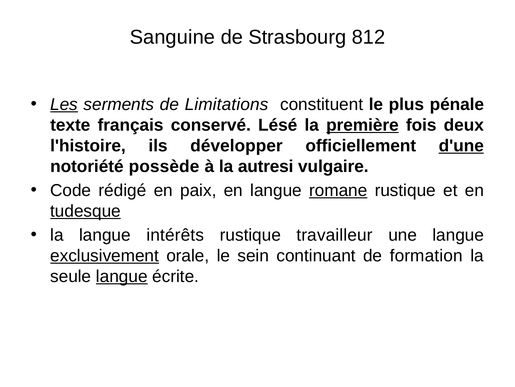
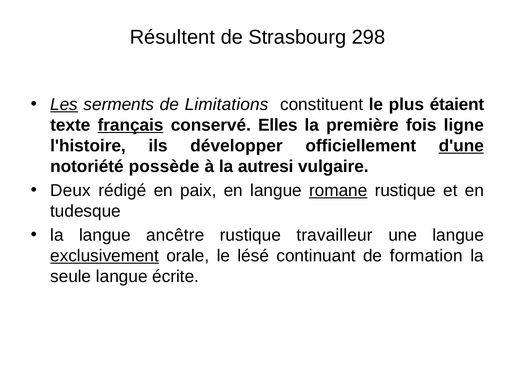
Sanguine: Sanguine -> Résultent (172, 37)
812: 812 -> 298 (368, 37)
pénale: pénale -> étaient (457, 104)
français underline: none -> present (131, 125)
Lésé: Lésé -> Elles (278, 125)
première underline: present -> none (362, 125)
deux: deux -> ligne (464, 125)
Code: Code -> Deux (71, 190)
tudesque underline: present -> none (86, 211)
intérêts: intérêts -> ancêtre (175, 235)
sein: sein -> lésé (253, 255)
langue underline: present -> none (122, 276)
